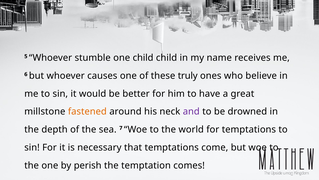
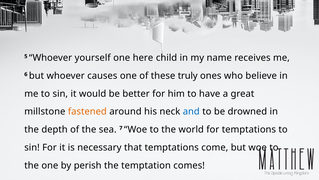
stumble: stumble -> yourself (93, 58)
one child: child -> here (143, 58)
and colour: purple -> blue (191, 111)
